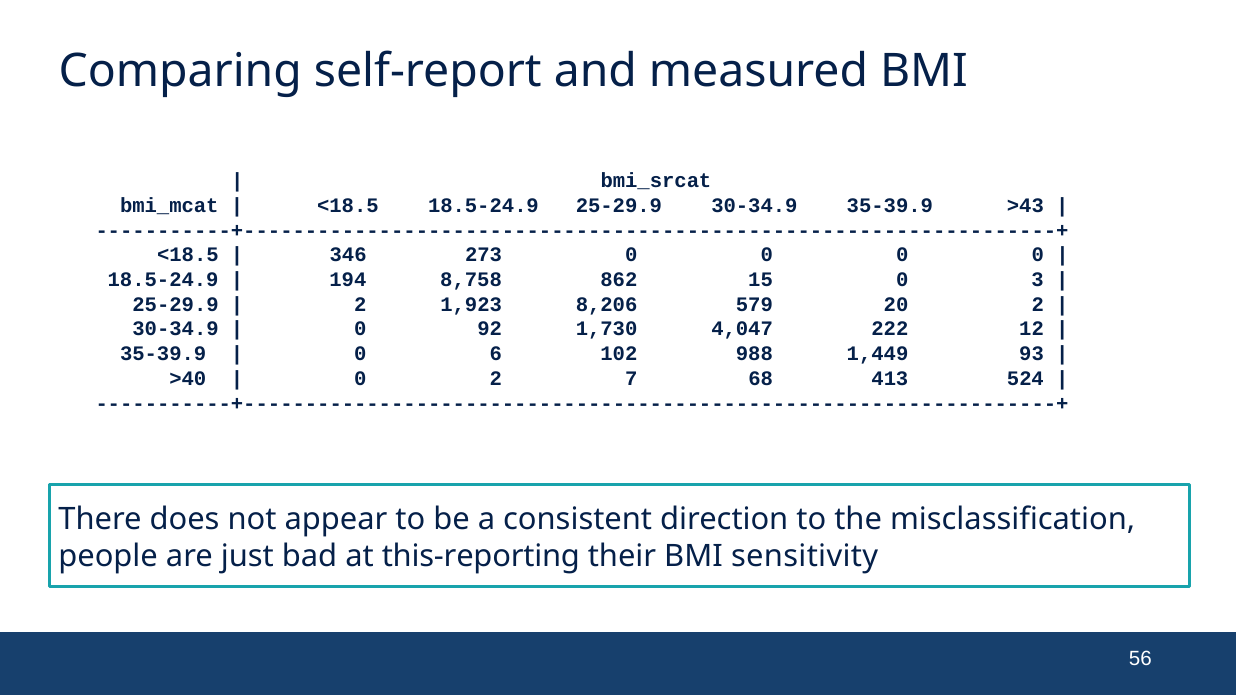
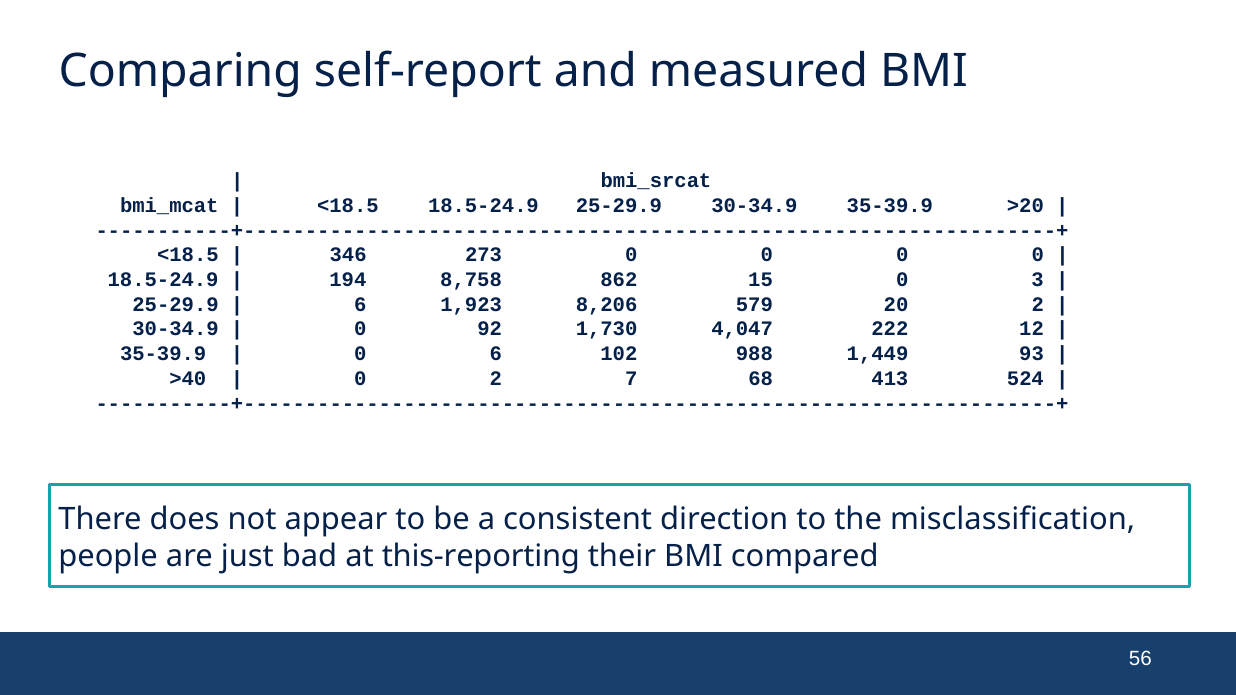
>43: >43 -> >20 (1025, 206)
2: 2 -> 6 (360, 305)
sensitivity: sensitivity -> compared (805, 556)
